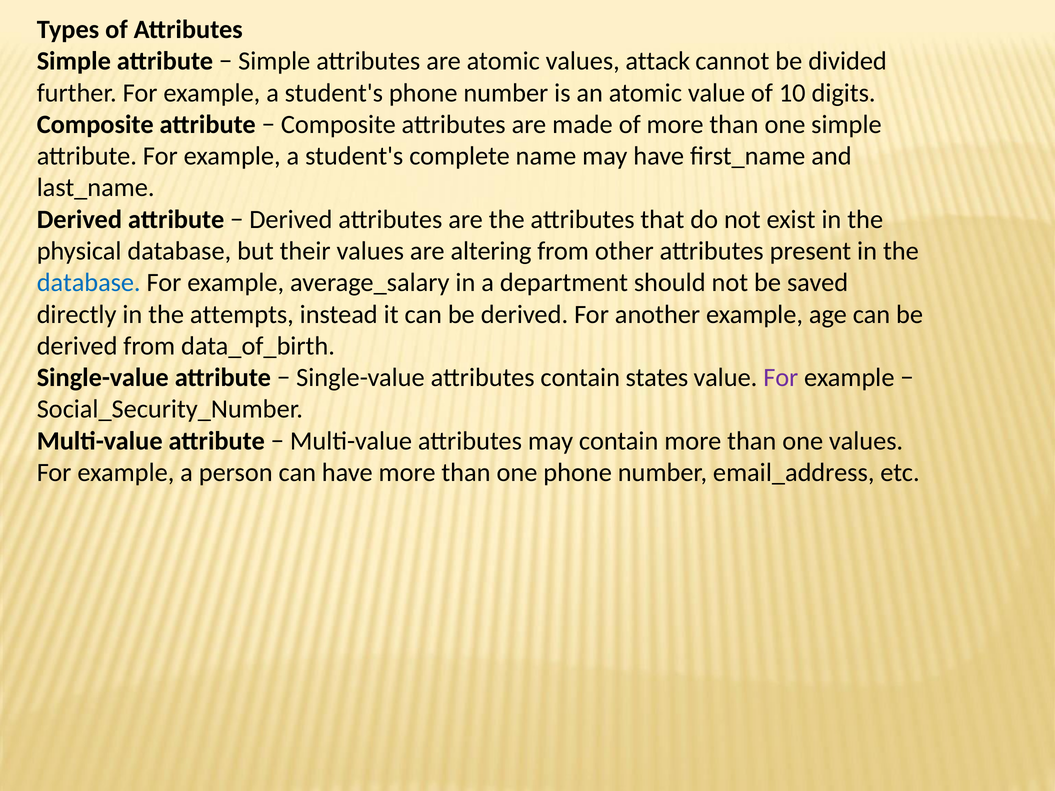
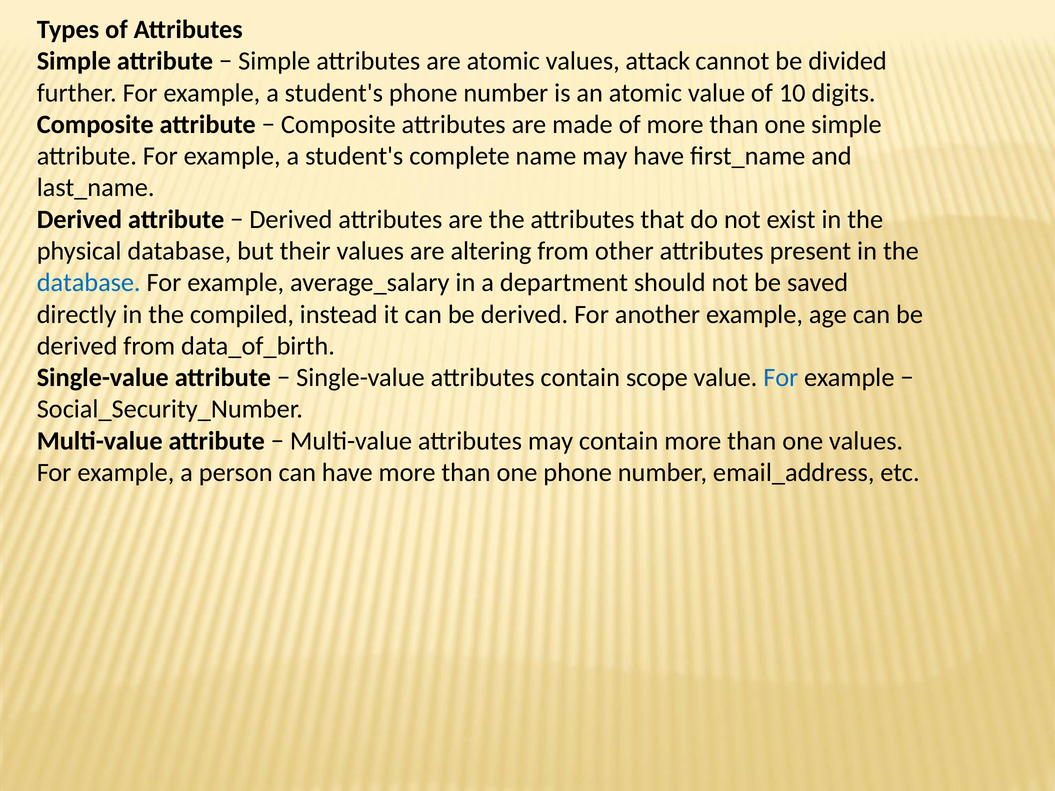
attempts: attempts -> compiled (242, 314)
states: states -> scope (657, 378)
For colour: purple -> blue (781, 378)
